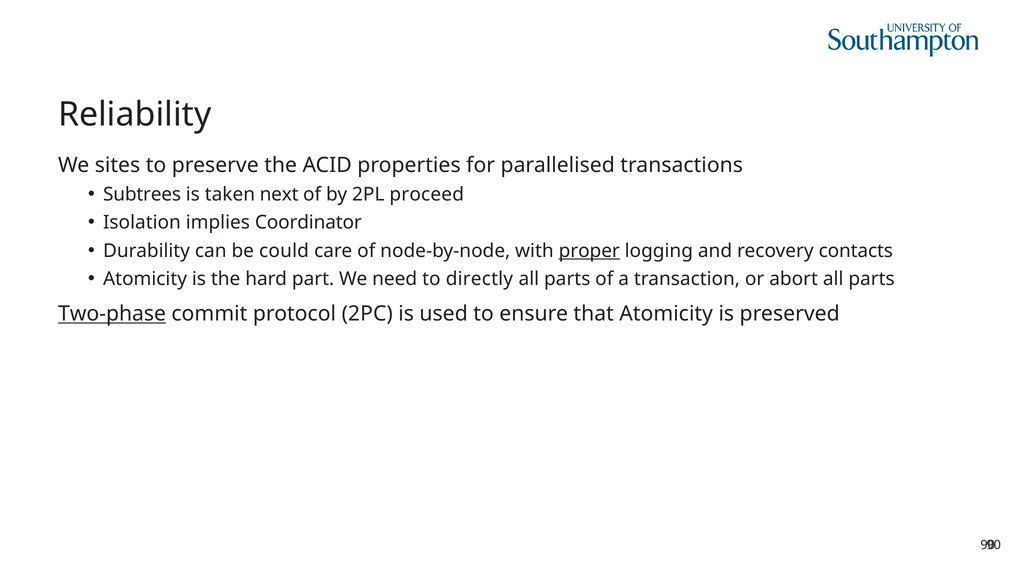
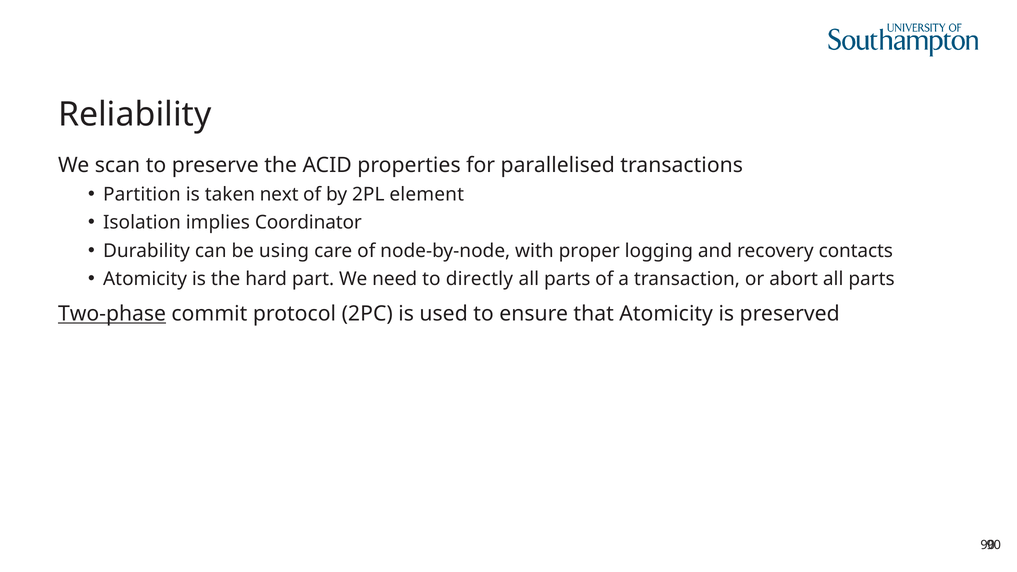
sites: sites -> scan (117, 165)
Subtrees: Subtrees -> Partition (142, 194)
proceed: proceed -> element (427, 194)
could: could -> using (284, 251)
proper underline: present -> none (589, 251)
